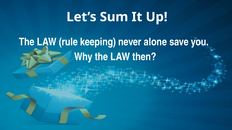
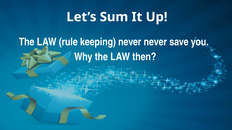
never alone: alone -> never (155, 42)
